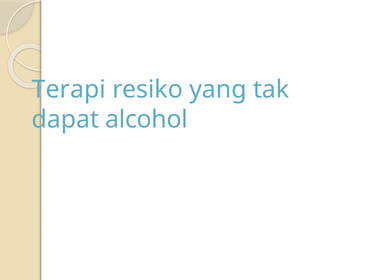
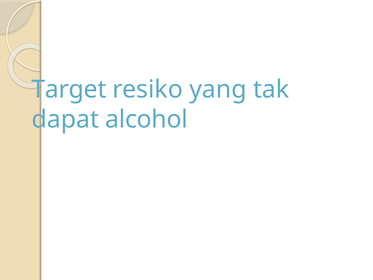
Terapi: Terapi -> Target (69, 89)
